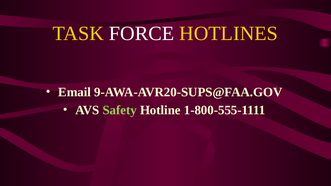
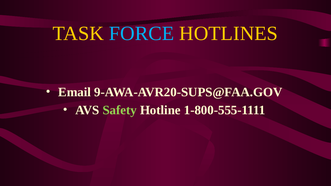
FORCE colour: white -> light blue (142, 33)
